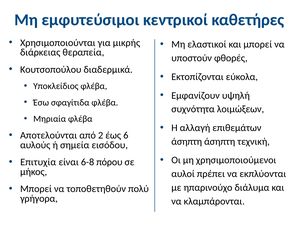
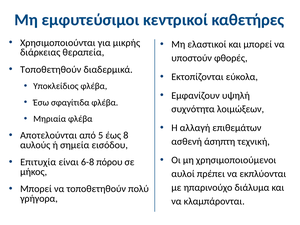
Κουτσοπούλου: Κουτσοπούλου -> Τοποθετηθούν (51, 69)
2: 2 -> 5 (101, 135)
6: 6 -> 8 (126, 135)
άσηπτη: άσηπτη -> ασθενή (187, 142)
